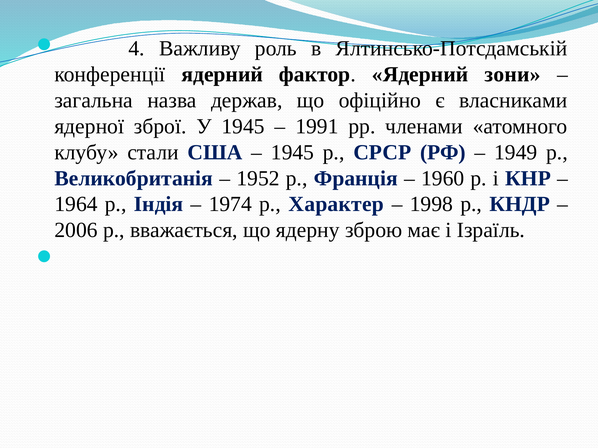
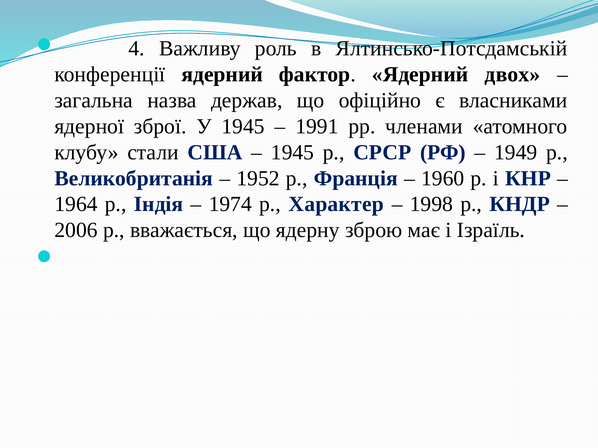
зони: зони -> двох (512, 75)
